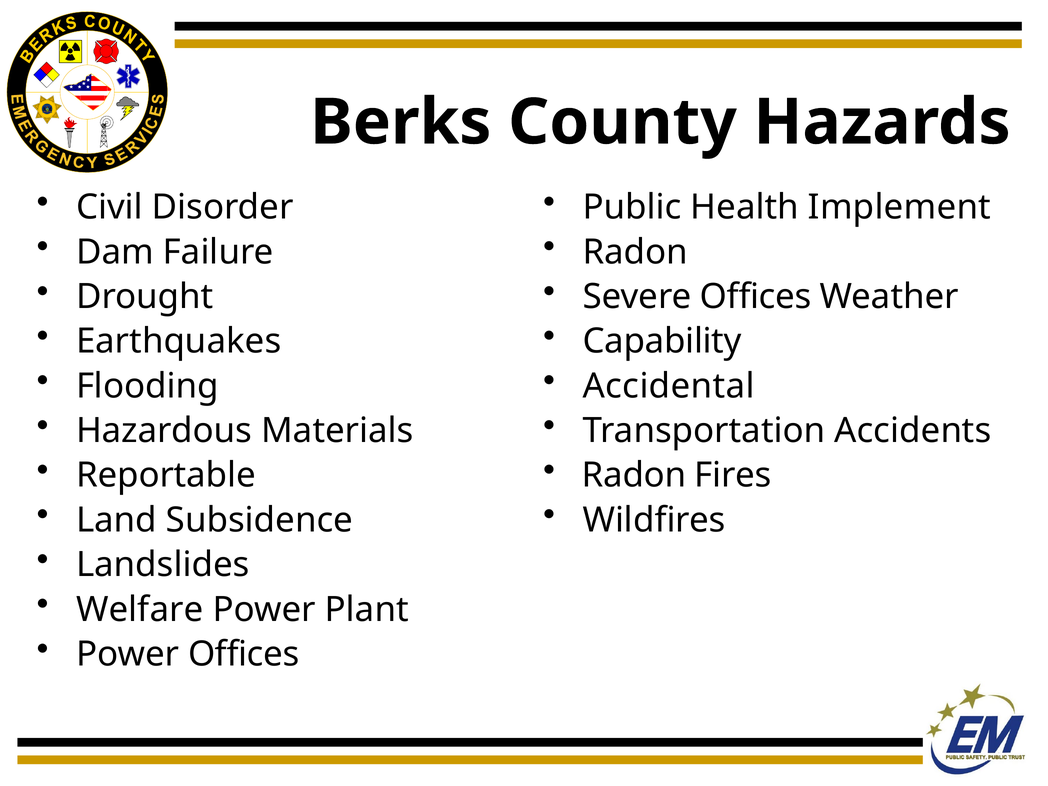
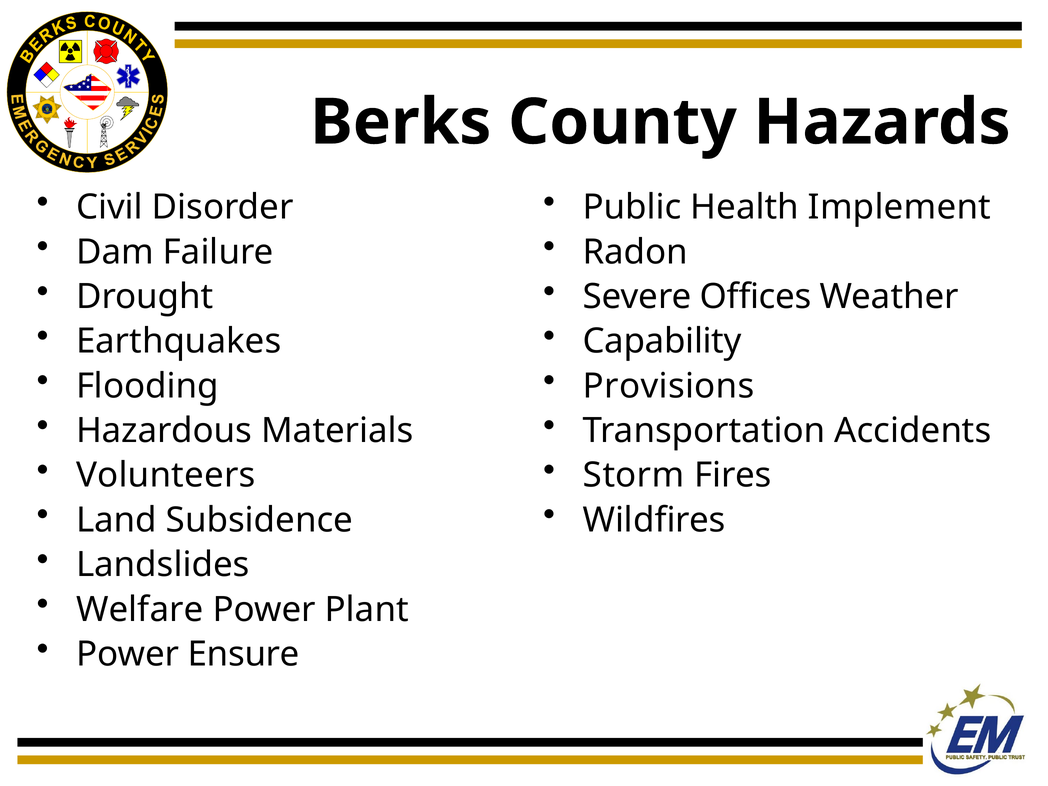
Accidental: Accidental -> Provisions (669, 386)
Reportable: Reportable -> Volunteers (166, 475)
Radon: Radon -> Storm (634, 475)
Power Offices: Offices -> Ensure (244, 654)
